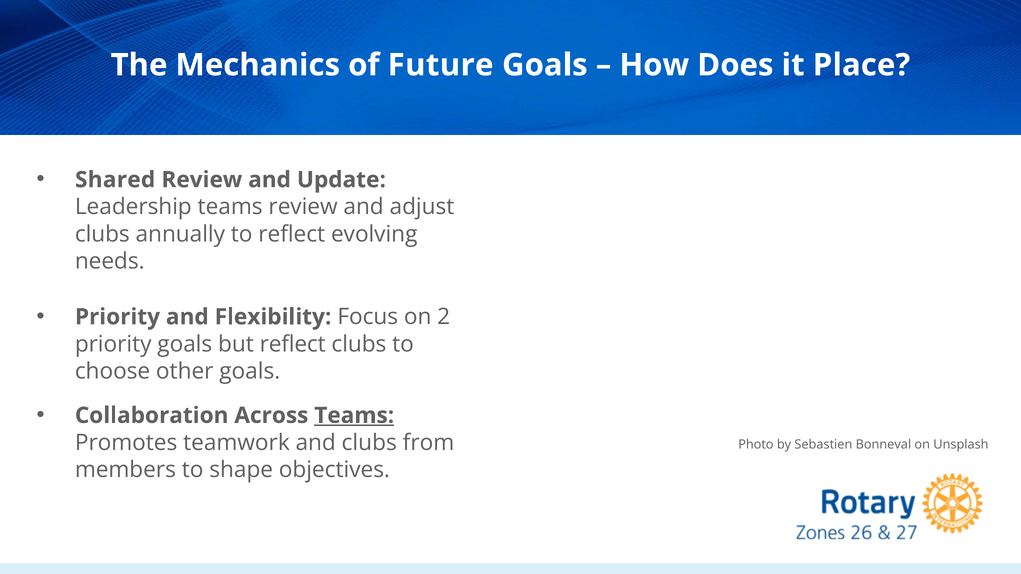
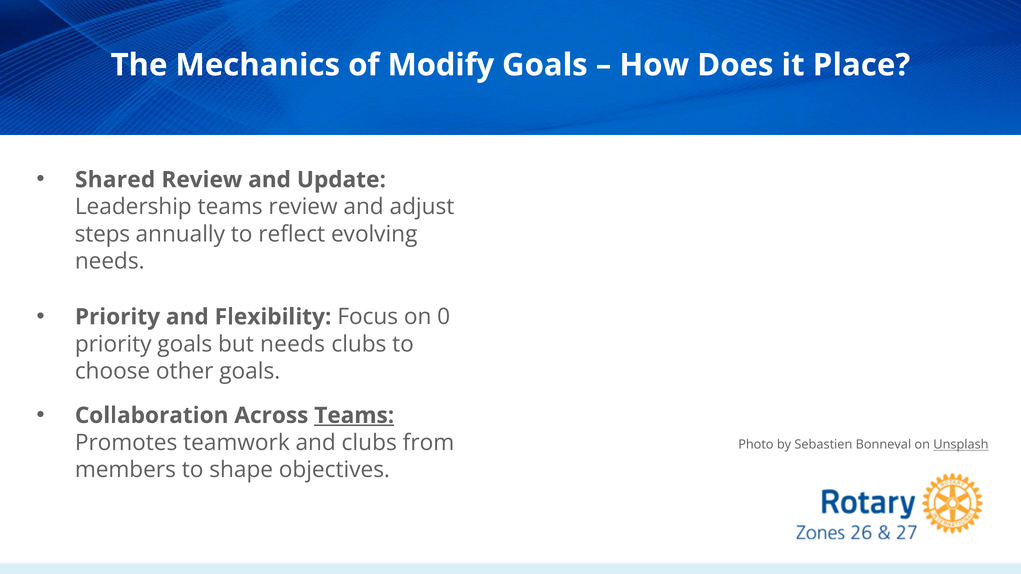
Future: Future -> Modify (441, 65)
clubs: clubs -> steps (102, 234)
2: 2 -> 0 (444, 317)
but reflect: reflect -> needs (293, 344)
Unsplash underline: none -> present (961, 445)
